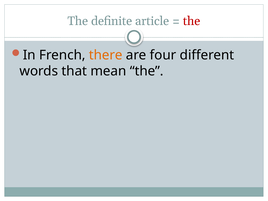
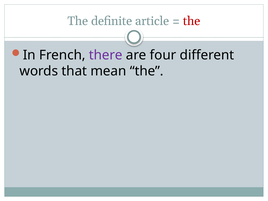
there colour: orange -> purple (106, 55)
